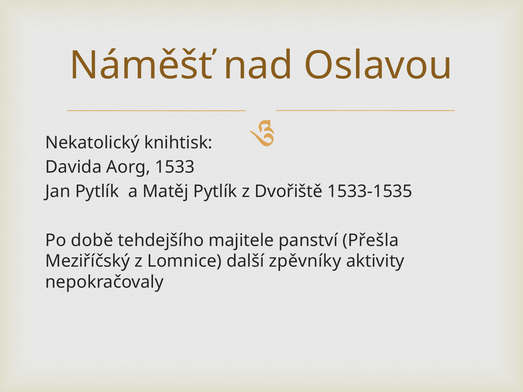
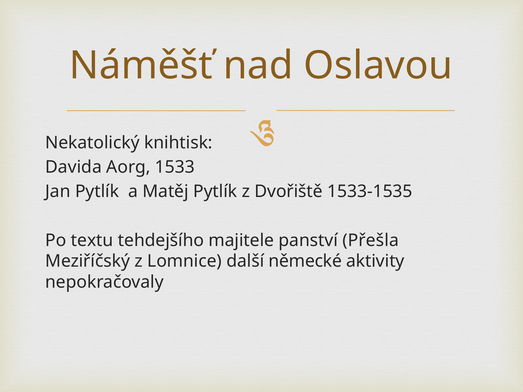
době: době -> textu (92, 240)
zpěvníky: zpěvníky -> německé (305, 261)
